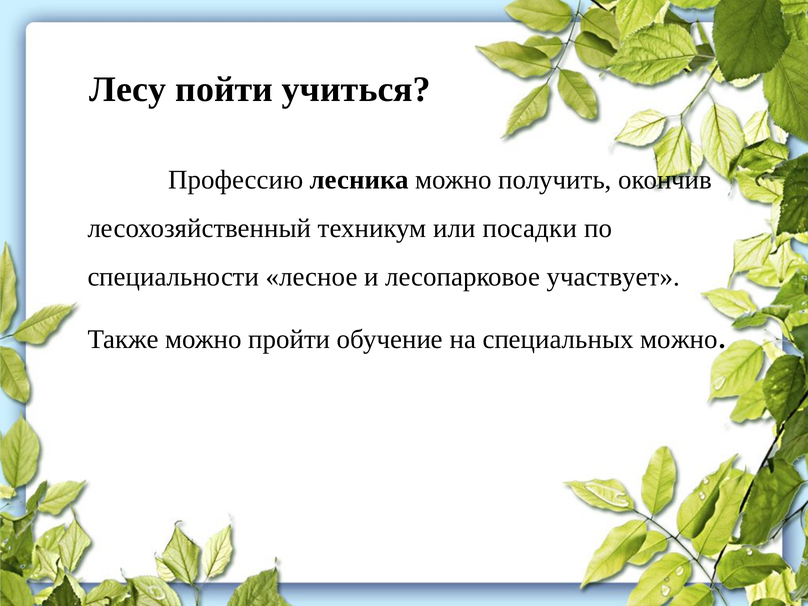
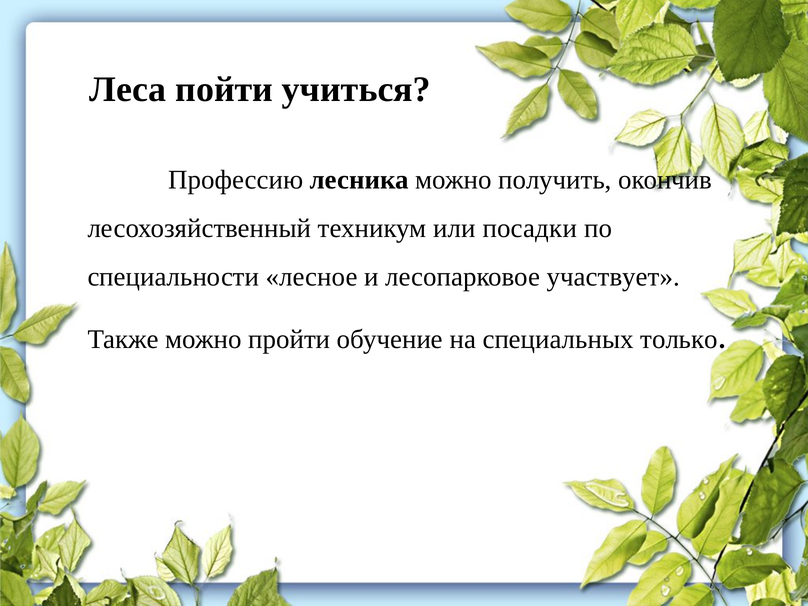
Лесу: Лесу -> Леса (128, 89)
специальных можно: можно -> только (679, 339)
